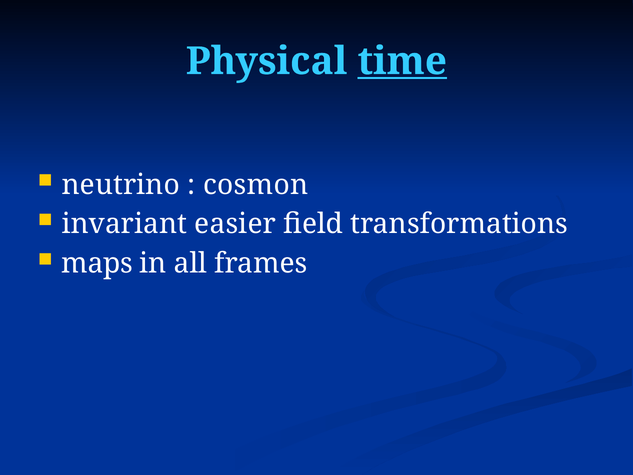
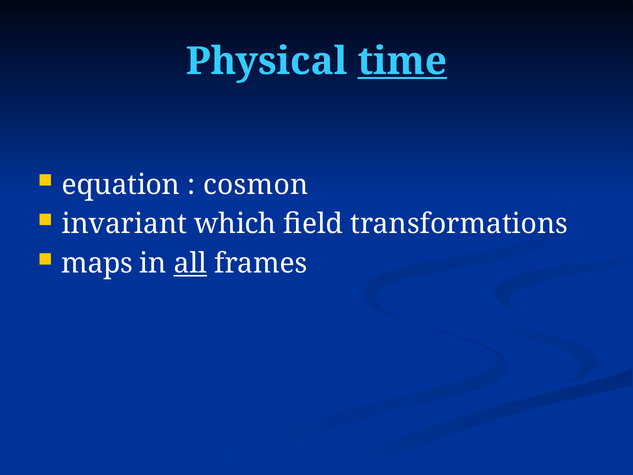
neutrino: neutrino -> equation (121, 185)
easier: easier -> which (235, 224)
all underline: none -> present (190, 263)
